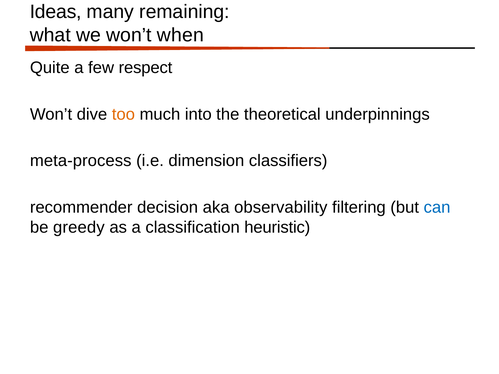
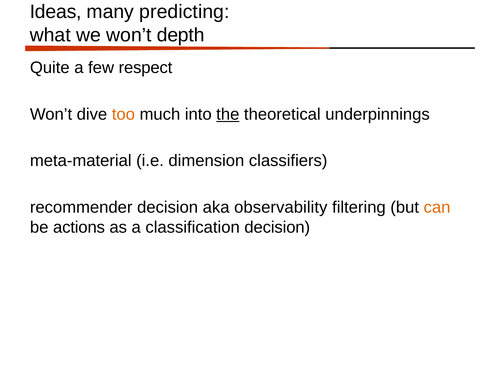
remaining: remaining -> predicting (184, 12)
when: when -> depth (181, 35)
the underline: none -> present (228, 114)
meta-process: meta-process -> meta-material (81, 161)
can colour: blue -> orange (437, 207)
greedy: greedy -> actions (79, 227)
classification heuristic: heuristic -> decision (277, 227)
